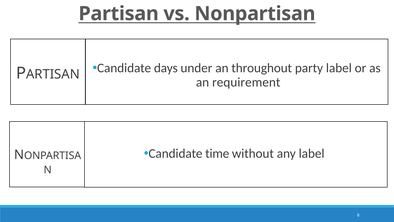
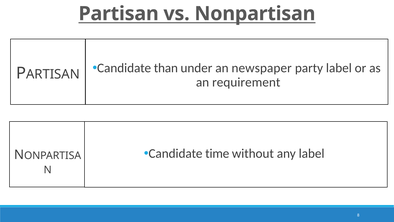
days: days -> than (166, 68)
throughout: throughout -> newspaper (262, 68)
